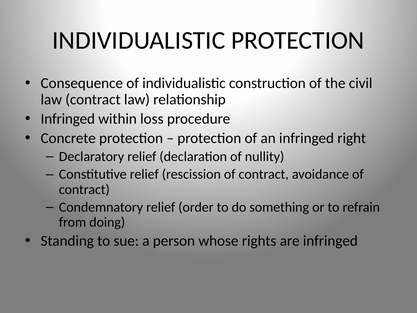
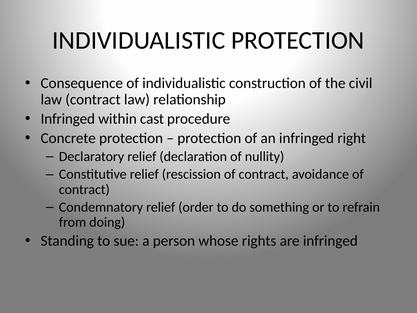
loss: loss -> cast (152, 119)
